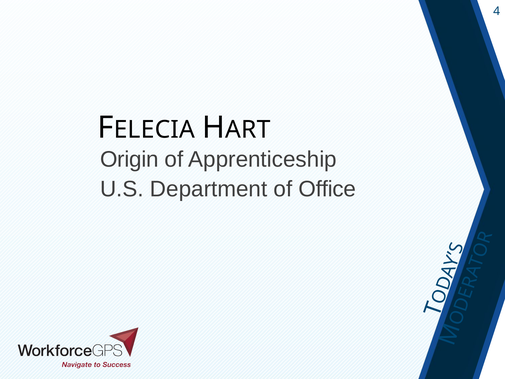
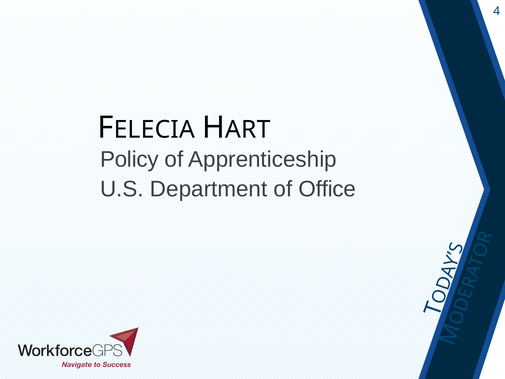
Origin: Origin -> Policy (129, 159)
